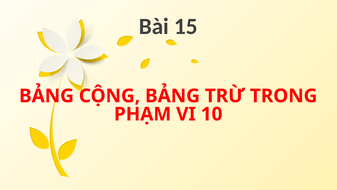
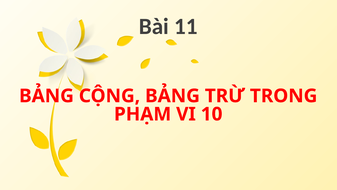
15: 15 -> 11 (186, 26)
